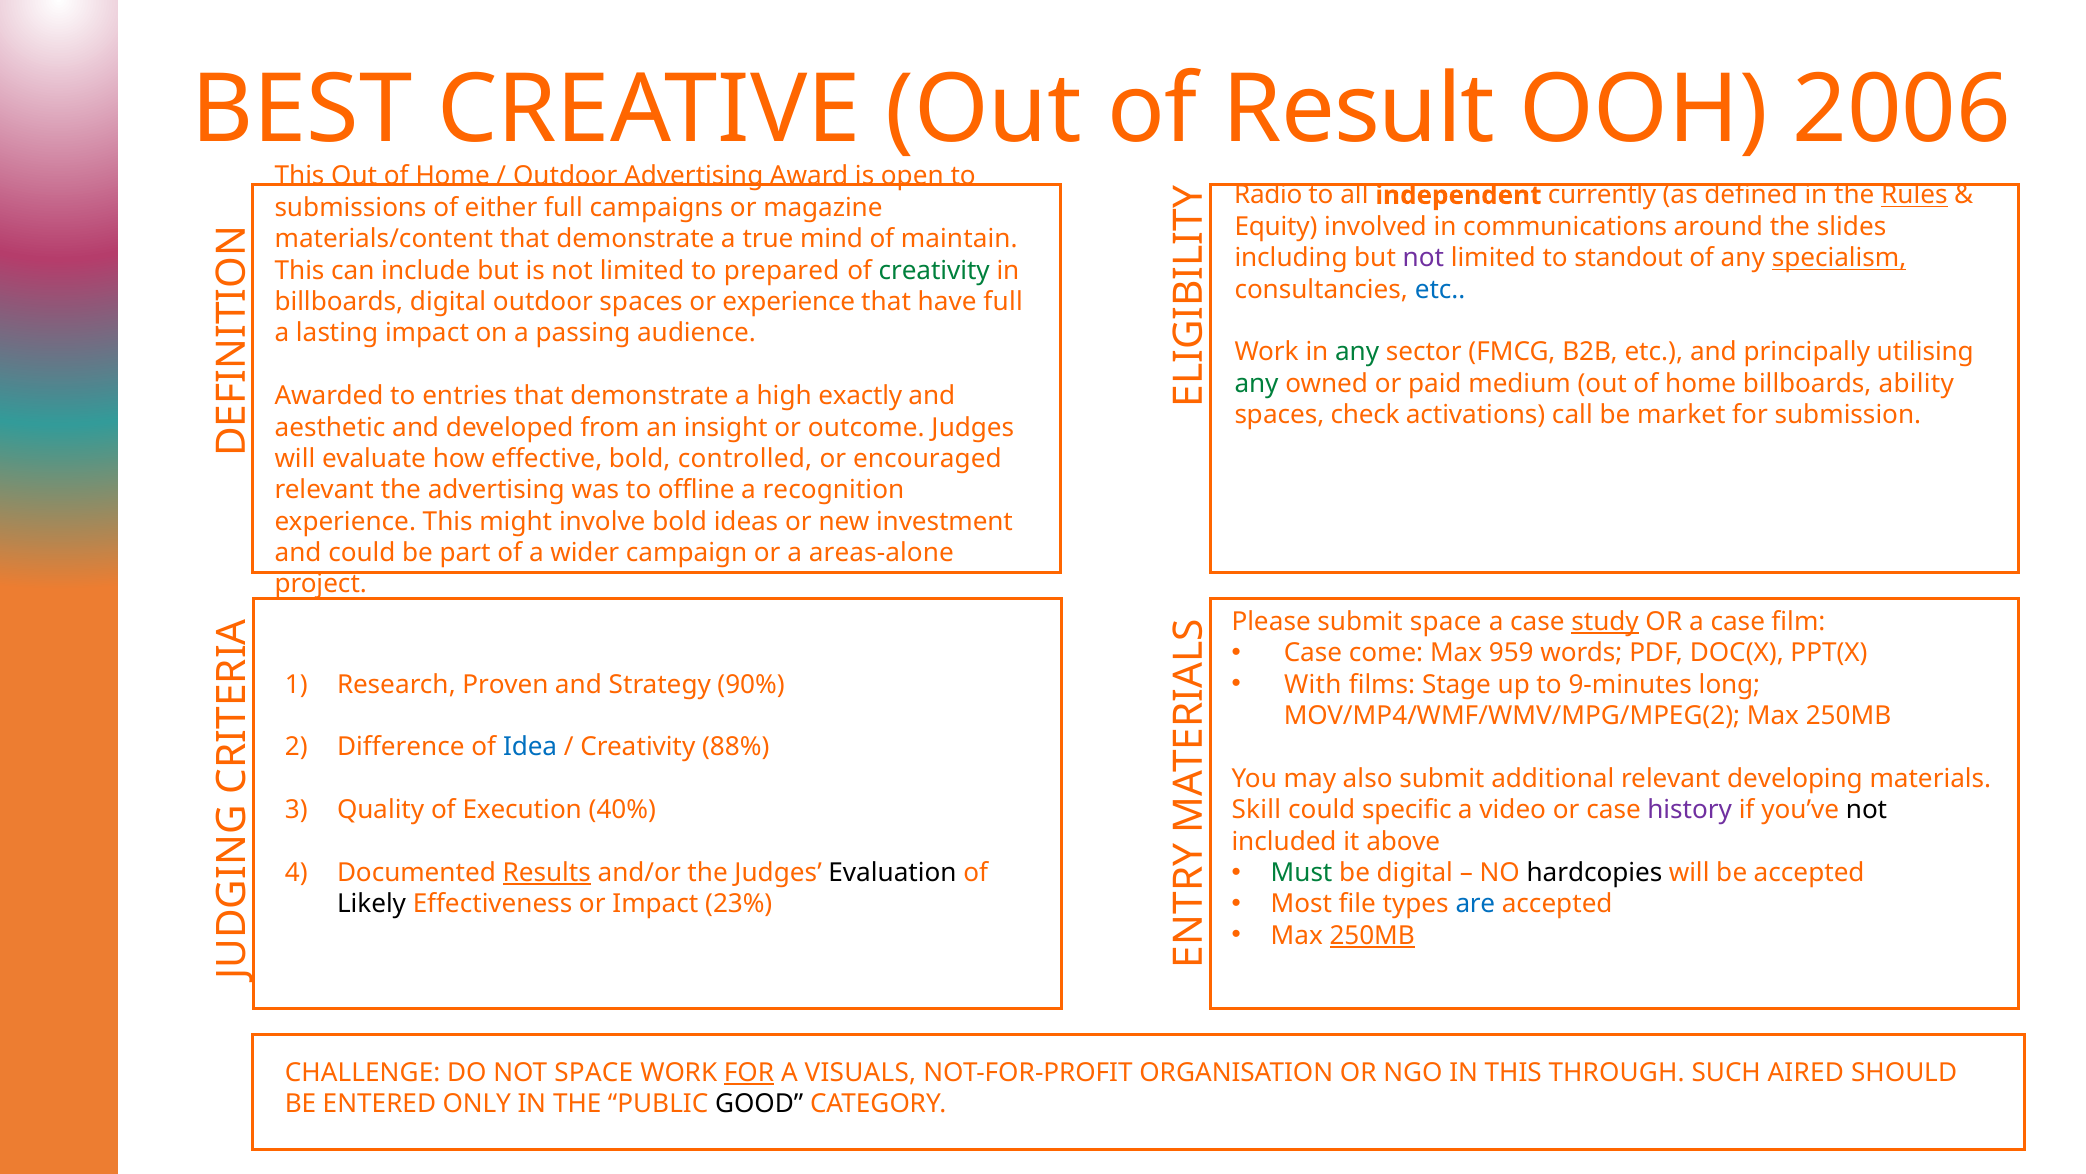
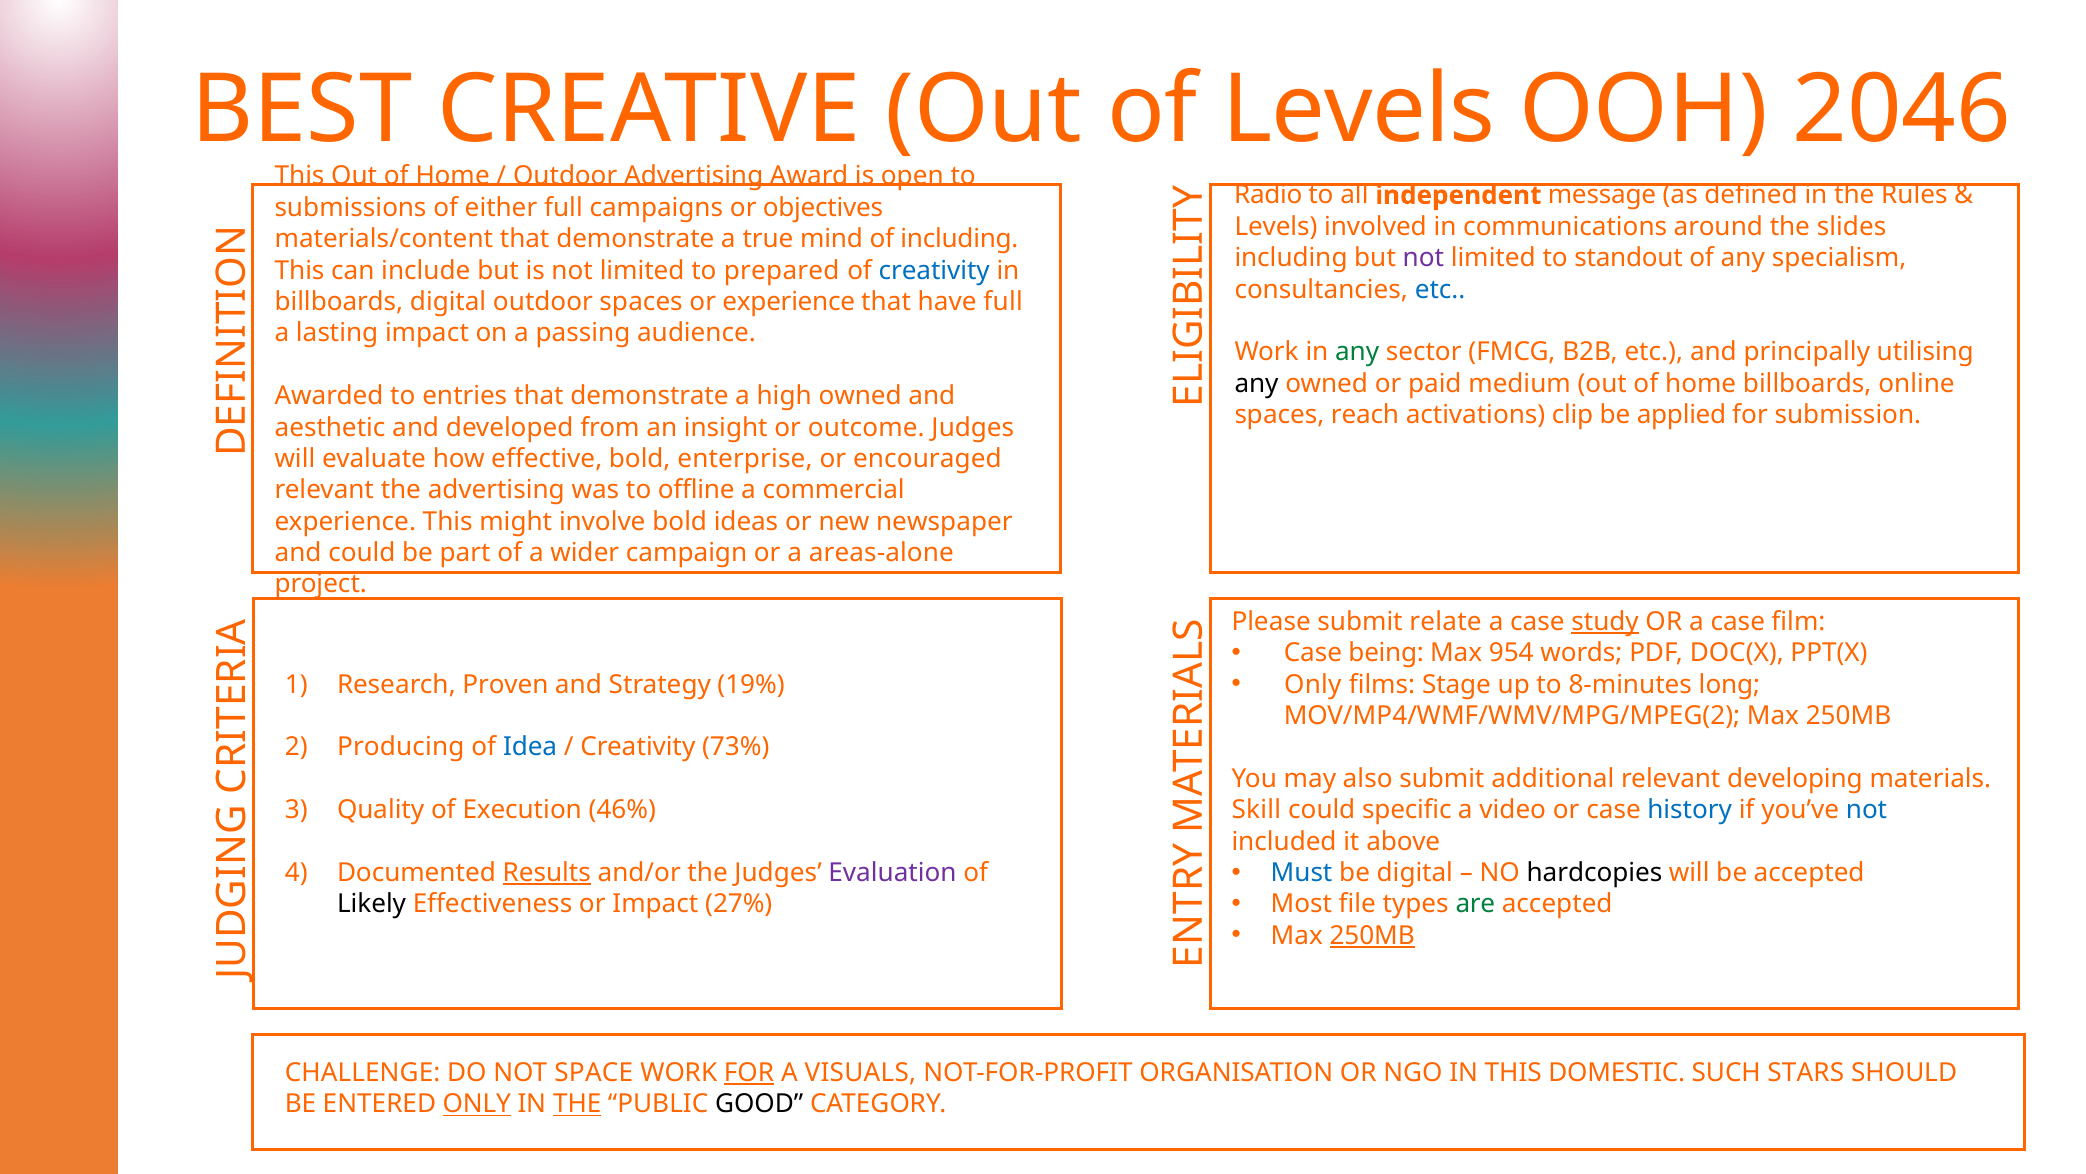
of Result: Result -> Levels (1359, 110)
2006: 2006 -> 2046 (1902, 110)
currently: currently -> message (1602, 195)
Rules underline: present -> none (1914, 195)
magazine: magazine -> objectives (823, 208)
Equity: Equity -> Levels (1276, 227)
of maintain: maintain -> including (959, 239)
specialism underline: present -> none (1839, 258)
creativity colour: green -> blue (934, 270)
any colour: green -> black (1257, 383)
ability: ability -> online (1917, 383)
high exactly: exactly -> owned (860, 396)
check: check -> reach (1365, 415)
call: call -> clip (1573, 415)
market: market -> applied (1682, 415)
controlled: controlled -> enterprise (745, 459)
recognition: recognition -> commercial (834, 490)
investment: investment -> newspaper (944, 521)
submit space: space -> relate (1446, 621)
come: come -> being (1386, 653)
959: 959 -> 954 (1511, 653)
With: With -> Only (1313, 684)
9-minutes: 9-minutes -> 8-minutes (1630, 684)
90%: 90% -> 19% (751, 684)
Difference: Difference -> Producing (401, 747)
88%: 88% -> 73% (736, 747)
40%: 40% -> 46% (622, 810)
history colour: purple -> blue (1690, 810)
not colour: black -> blue (1867, 810)
Must colour: green -> blue (1302, 872)
Evaluation colour: black -> purple (892, 872)
are colour: blue -> green (1475, 904)
23%: 23% -> 27% (739, 904)
THROUGH: THROUGH -> DOMESTIC (1617, 1072)
AIRED: AIRED -> STARS (1806, 1072)
ONLY underline: none -> present (477, 1104)
THE underline: none -> present (577, 1104)
